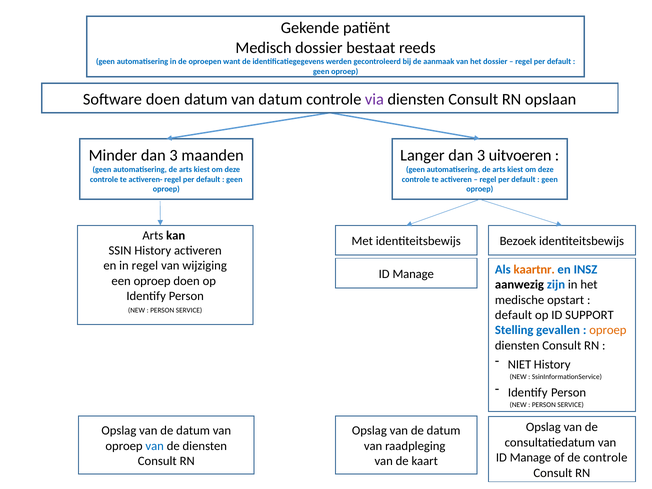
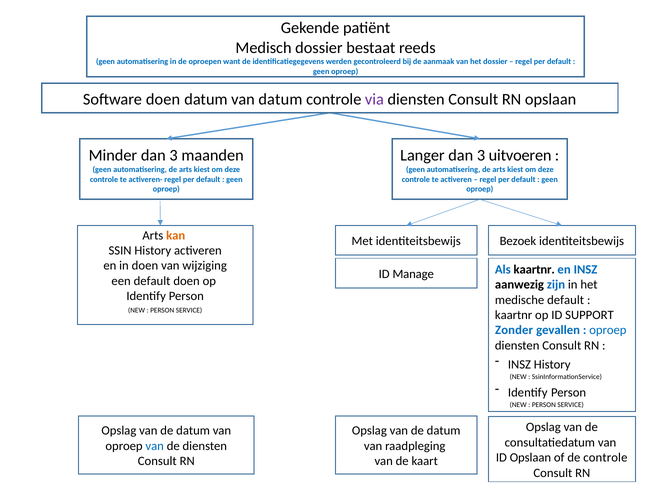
kan colour: black -> orange (176, 235)
in regel: regel -> doen (145, 266)
kaartnr colour: orange -> black (534, 269)
een oproep: oproep -> default (152, 281)
medische opstart: opstart -> default (566, 300)
default: default -> kaartnr (514, 315)
Stelling: Stelling -> Zonder (514, 330)
oproep colour: orange -> blue (608, 330)
NIET: NIET -> INSZ (519, 364)
Manage: Manage -> Opslaan (530, 458)
